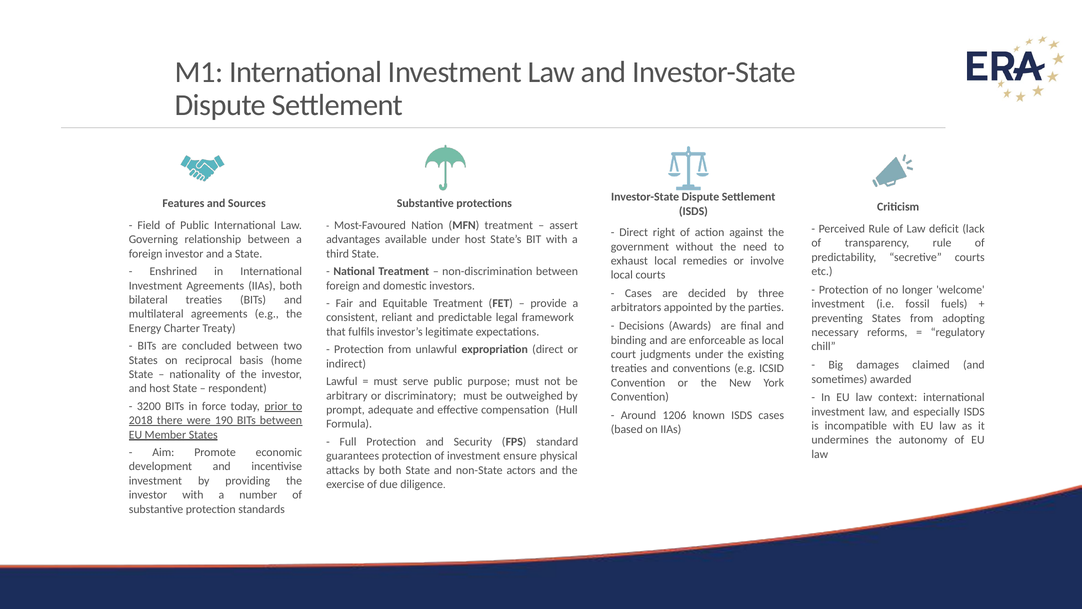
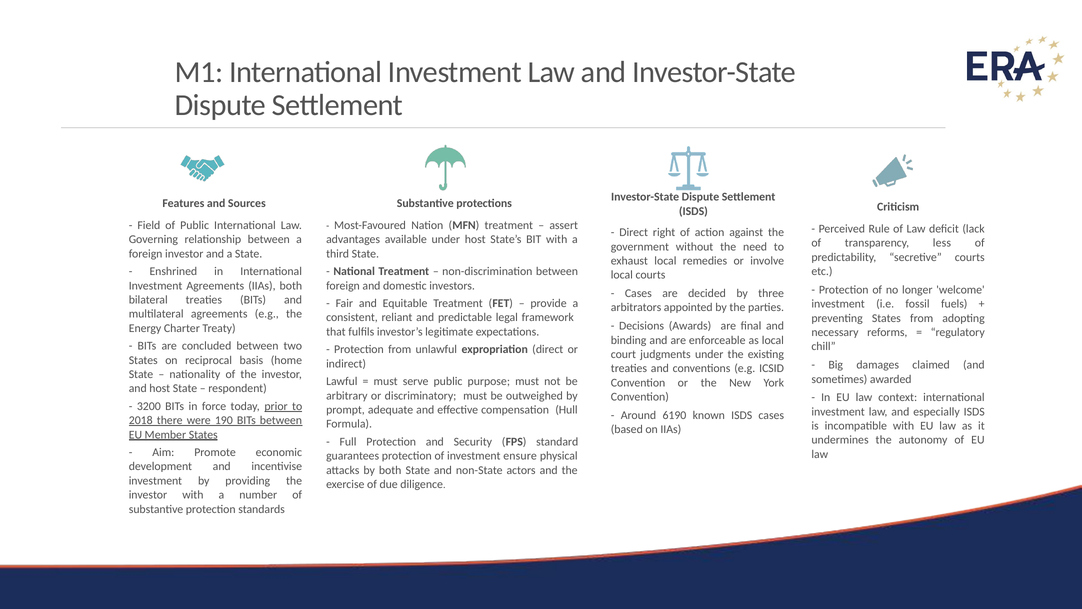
transparency rule: rule -> less (942, 243)
1206: 1206 -> 6190 (674, 415)
